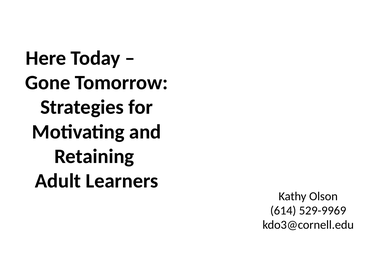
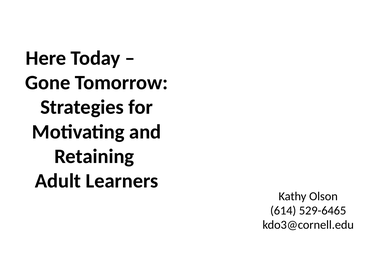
529-9969: 529-9969 -> 529-6465 (323, 211)
